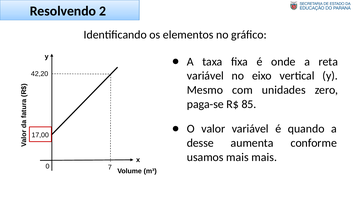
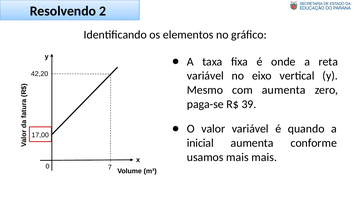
com unidades: unidades -> aumenta (284, 90)
85: 85 -> 39 (249, 104)
desse: desse -> inicial (200, 143)
